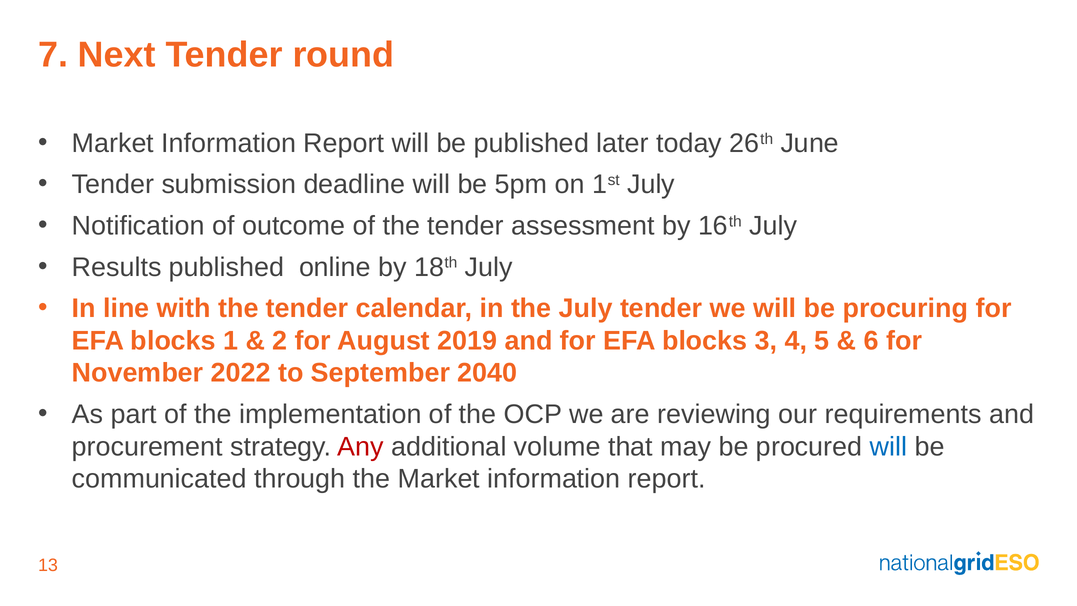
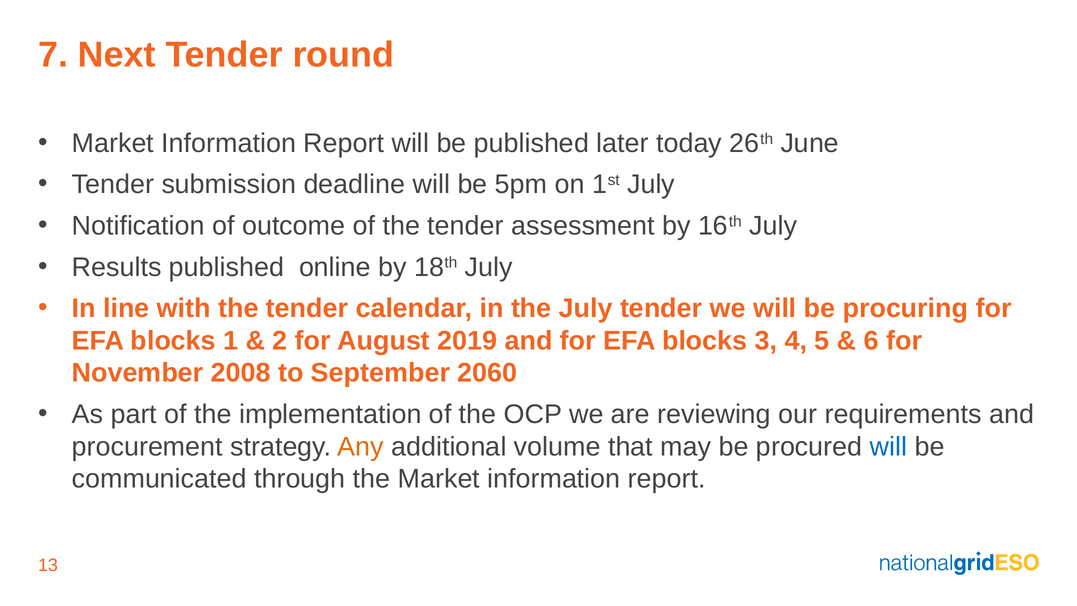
2022: 2022 -> 2008 (241, 373)
2040: 2040 -> 2060 (487, 373)
Any colour: red -> orange (361, 447)
